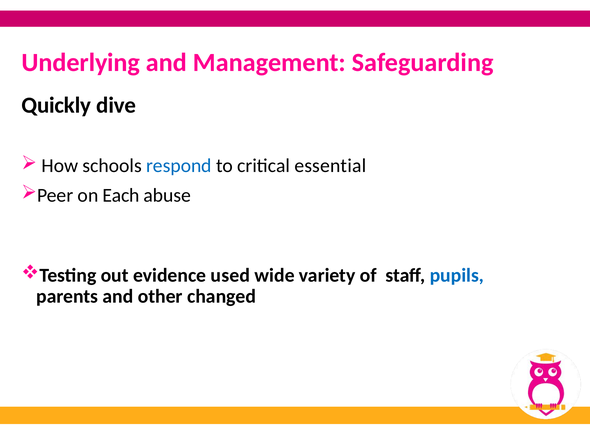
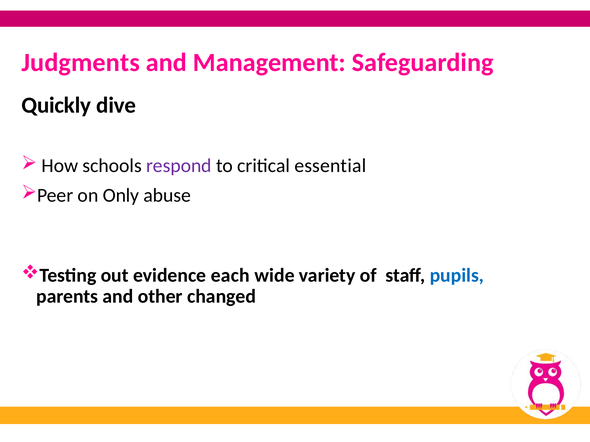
Underlying: Underlying -> Judgments (81, 63)
respond colour: blue -> purple (179, 166)
Each: Each -> Only (121, 195)
used: used -> each (230, 275)
